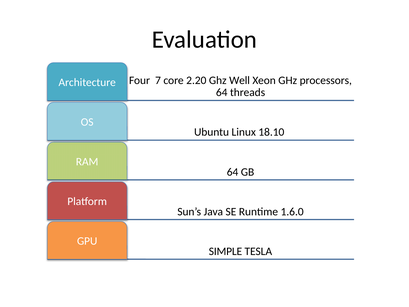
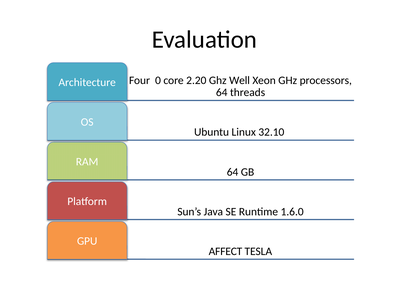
7: 7 -> 0 (158, 80)
18.10: 18.10 -> 32.10 (271, 132)
SIMPLE: SIMPLE -> AFFECT (225, 251)
